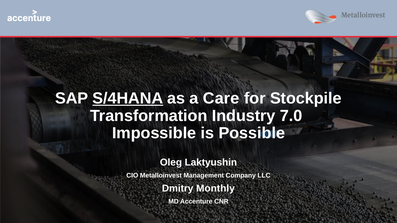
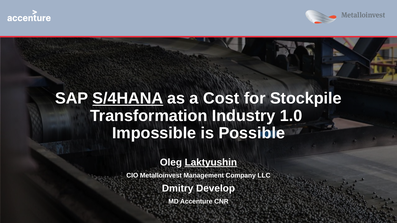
Care: Care -> Cost (221, 99)
7.0: 7.0 -> 1.0 (291, 116)
Laktyushin underline: none -> present (211, 163)
Monthly: Monthly -> Develop (216, 189)
